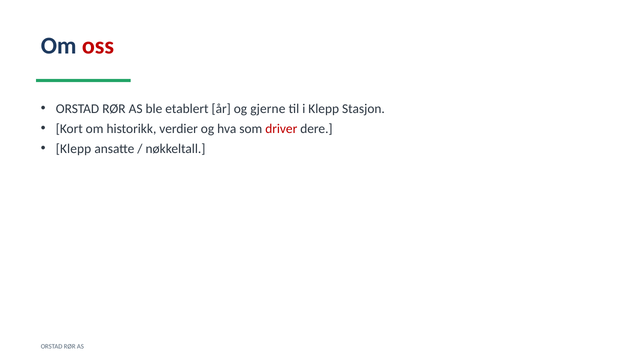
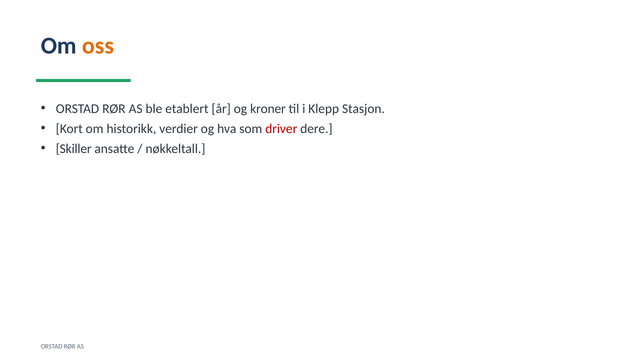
oss colour: red -> orange (98, 46)
gjerne: gjerne -> kroner (268, 109)
Klepp: Klepp -> Skiller (74, 149)
